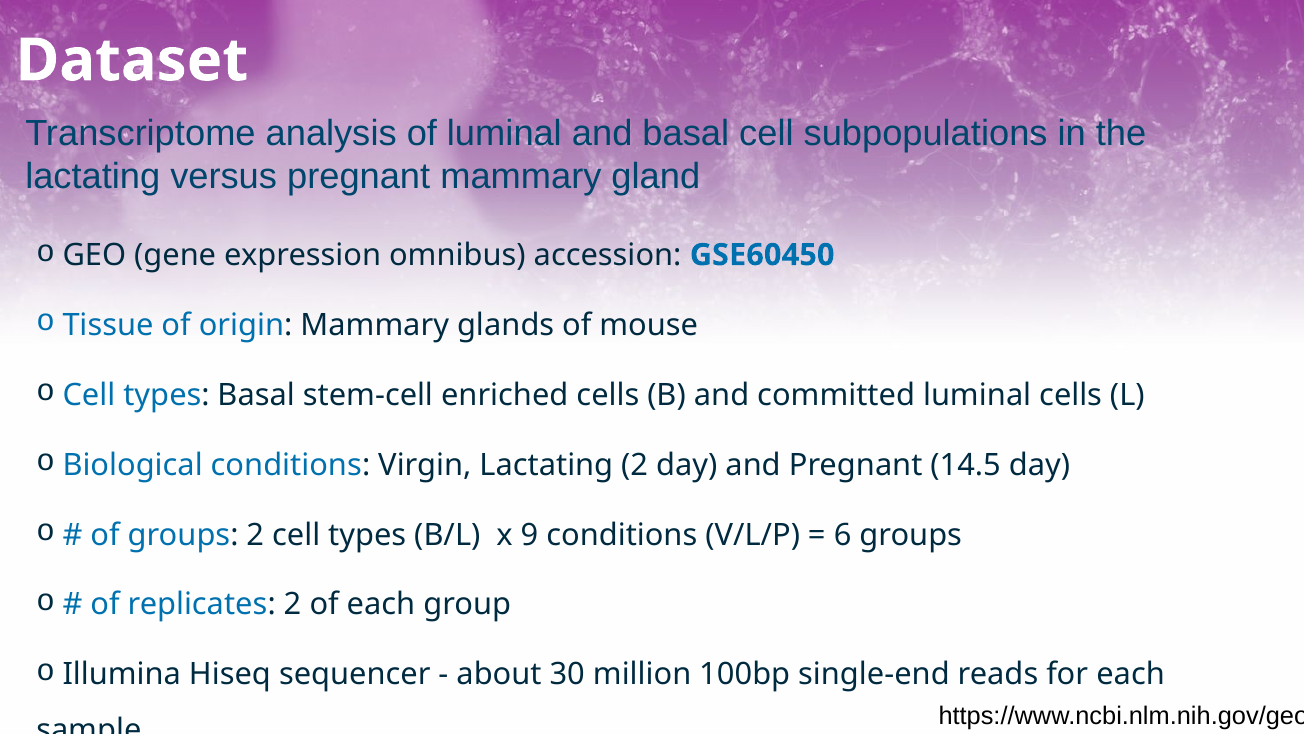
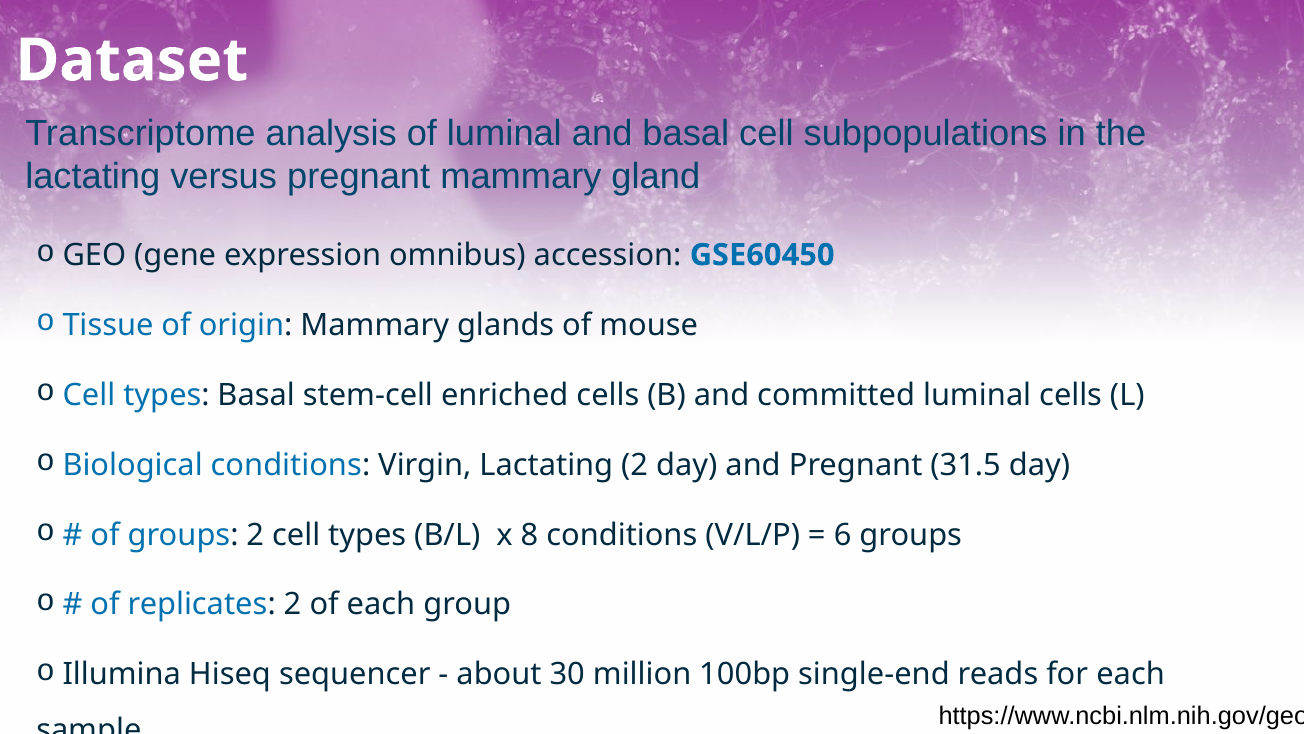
14.5: 14.5 -> 31.5 (966, 465)
9: 9 -> 8 (530, 534)
